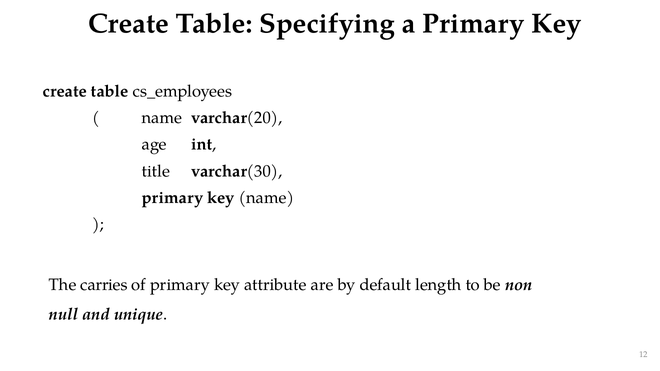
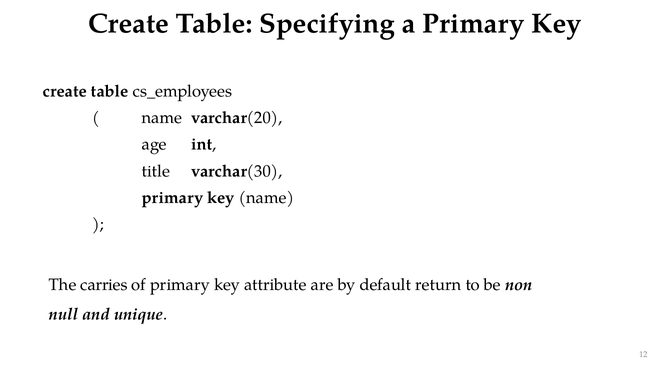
length: length -> return (438, 285)
